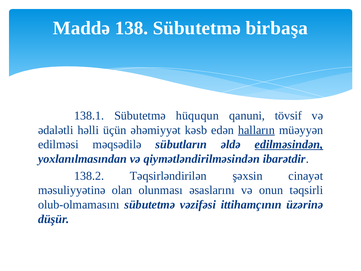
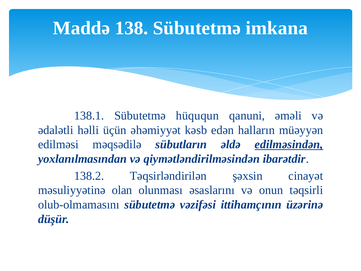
birbaşa: birbaşa -> imkana (277, 28)
tövsif: tövsif -> əməli (288, 115)
halların underline: present -> none (256, 130)
